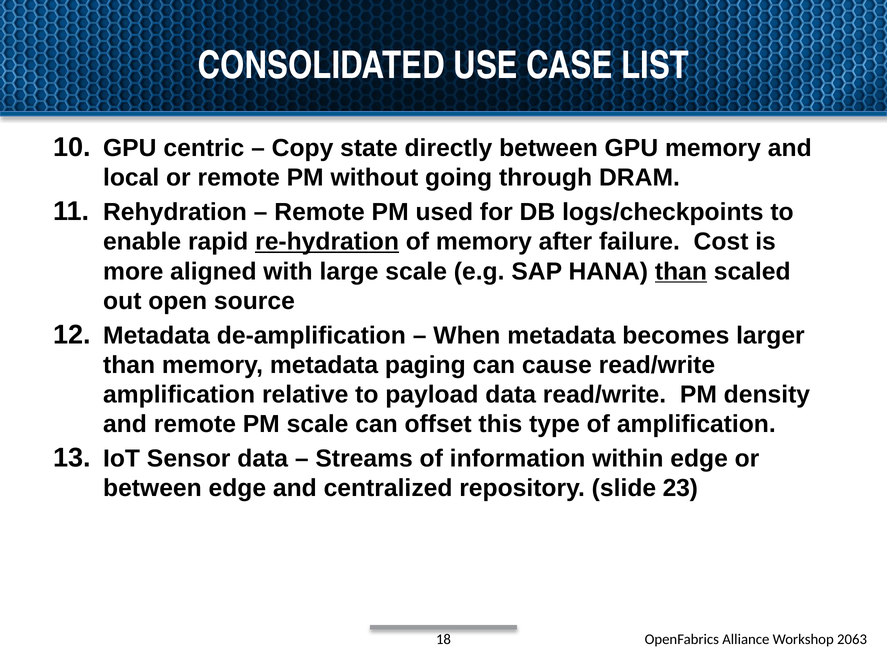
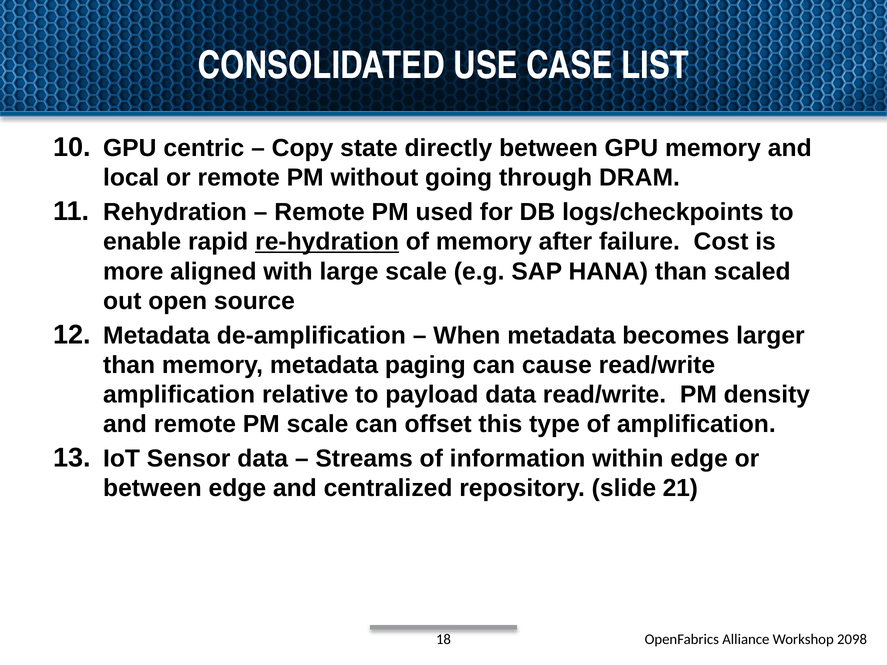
than underline: present -> none (681, 272)
23: 23 -> 21 (680, 488)
2063: 2063 -> 2098 (852, 640)
